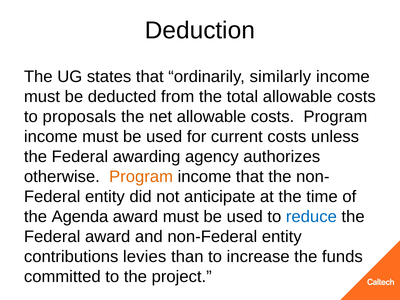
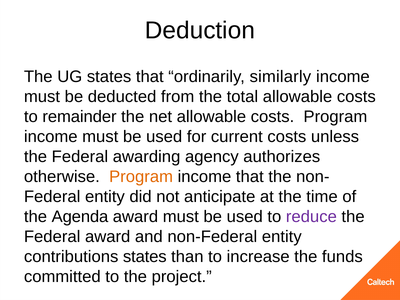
proposals: proposals -> remainder (79, 117)
reduce colour: blue -> purple (311, 217)
contributions levies: levies -> states (145, 257)
